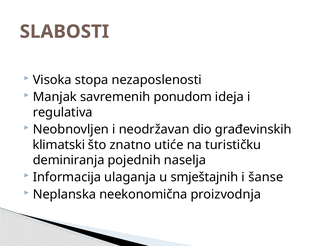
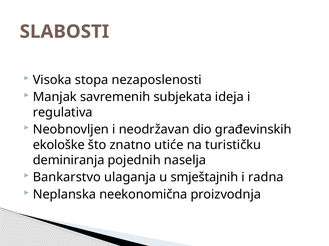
ponudom: ponudom -> subjekata (183, 97)
klimatski: klimatski -> ekološke (59, 145)
Informacija: Informacija -> Bankarstvo (67, 178)
šanse: šanse -> radna (266, 178)
